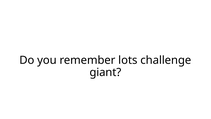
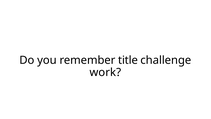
lots: lots -> title (128, 60)
giant: giant -> work (105, 72)
